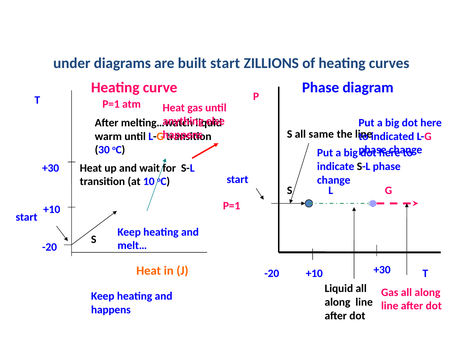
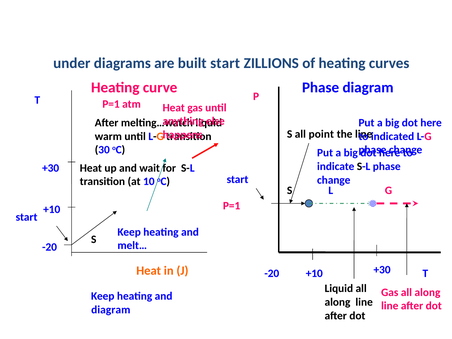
same: same -> point (321, 134)
happens: happens -> diagram (111, 310)
